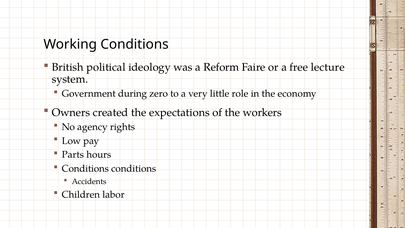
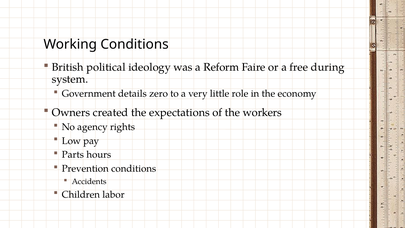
lecture: lecture -> during (328, 67)
during: during -> details (132, 94)
Conditions: Conditions -> Prevention (85, 169)
